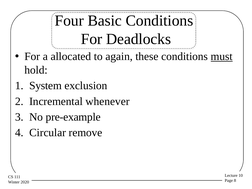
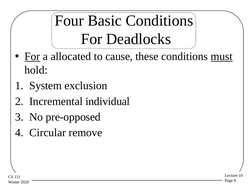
For underline: none -> present (32, 56)
again: again -> cause (119, 56)
whenever: whenever -> individual (108, 101)
pre-example: pre-example -> pre-opposed (73, 117)
